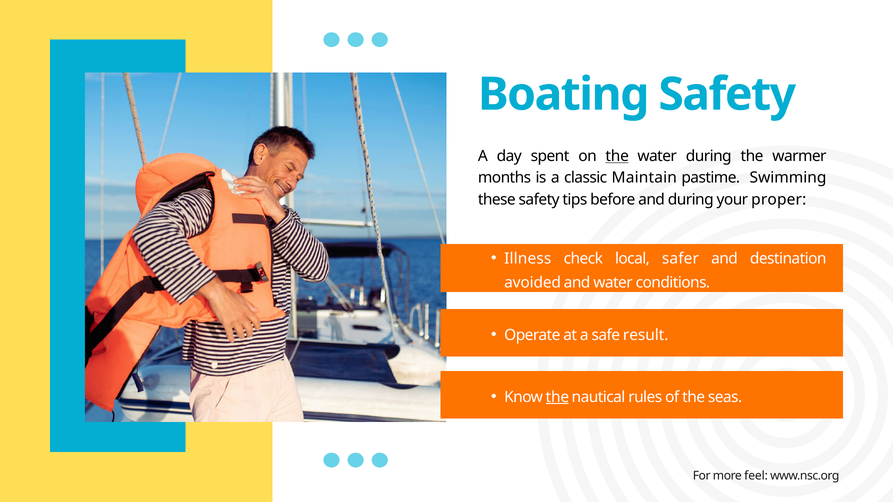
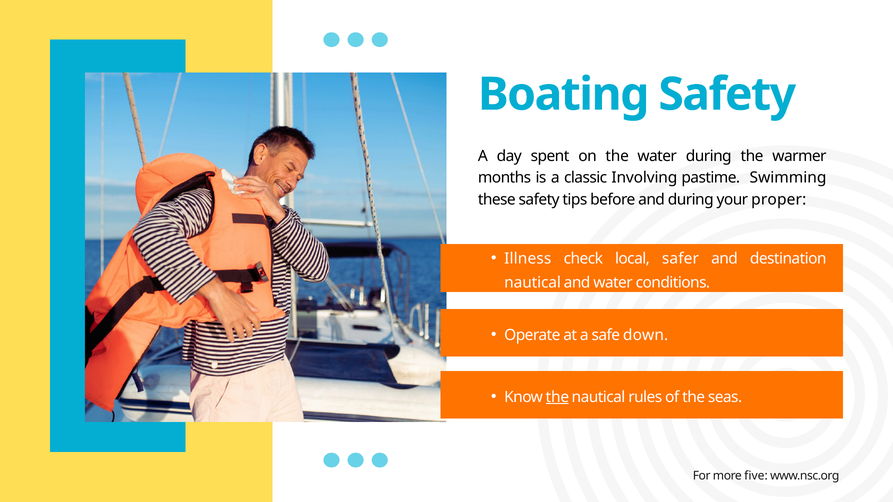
the underline: present -> none (617, 156)
Maintain: Maintain -> Involving (644, 178)
avoided: avoided -> nautical (533, 283)
result: result -> down (646, 335)
feel: feel -> five (756, 476)
